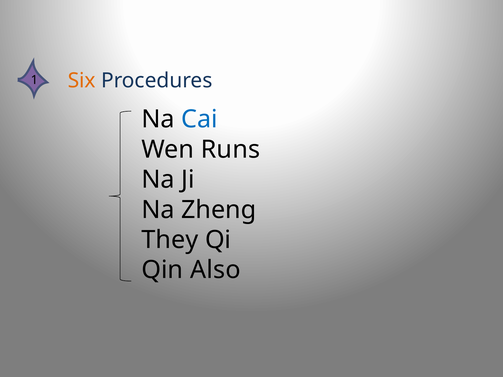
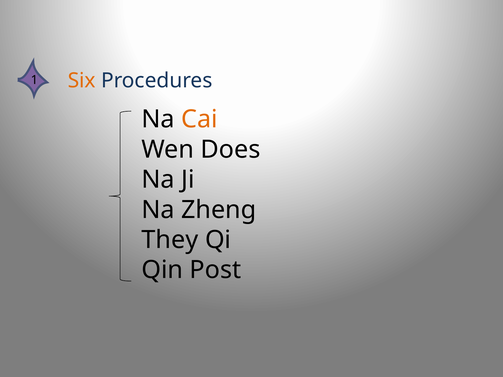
Cai colour: blue -> orange (199, 119)
Runs: Runs -> Does (231, 149)
Also: Also -> Post (215, 270)
